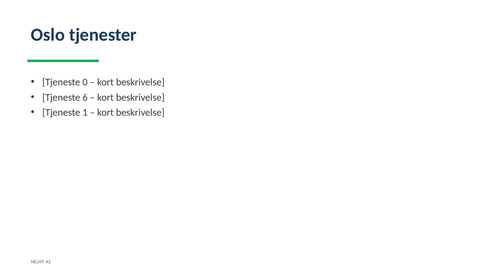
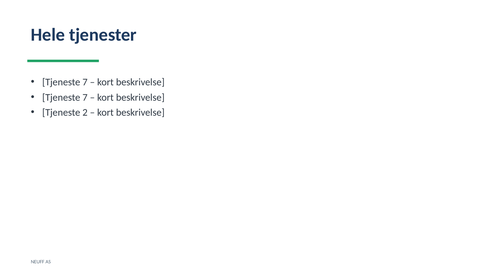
Oslo: Oslo -> Hele (48, 35)
0: 0 -> 7 (85, 82)
6: 6 -> 7 (85, 97)
1: 1 -> 2 (85, 112)
